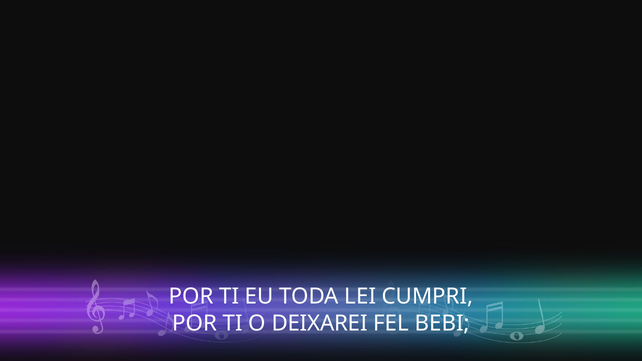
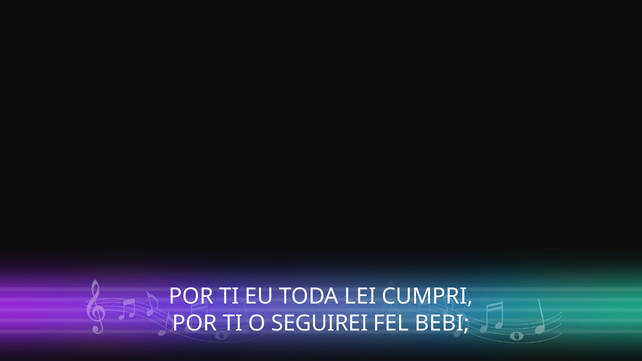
DEIXAREI: DEIXAREI -> SEGUIREI (320, 323)
